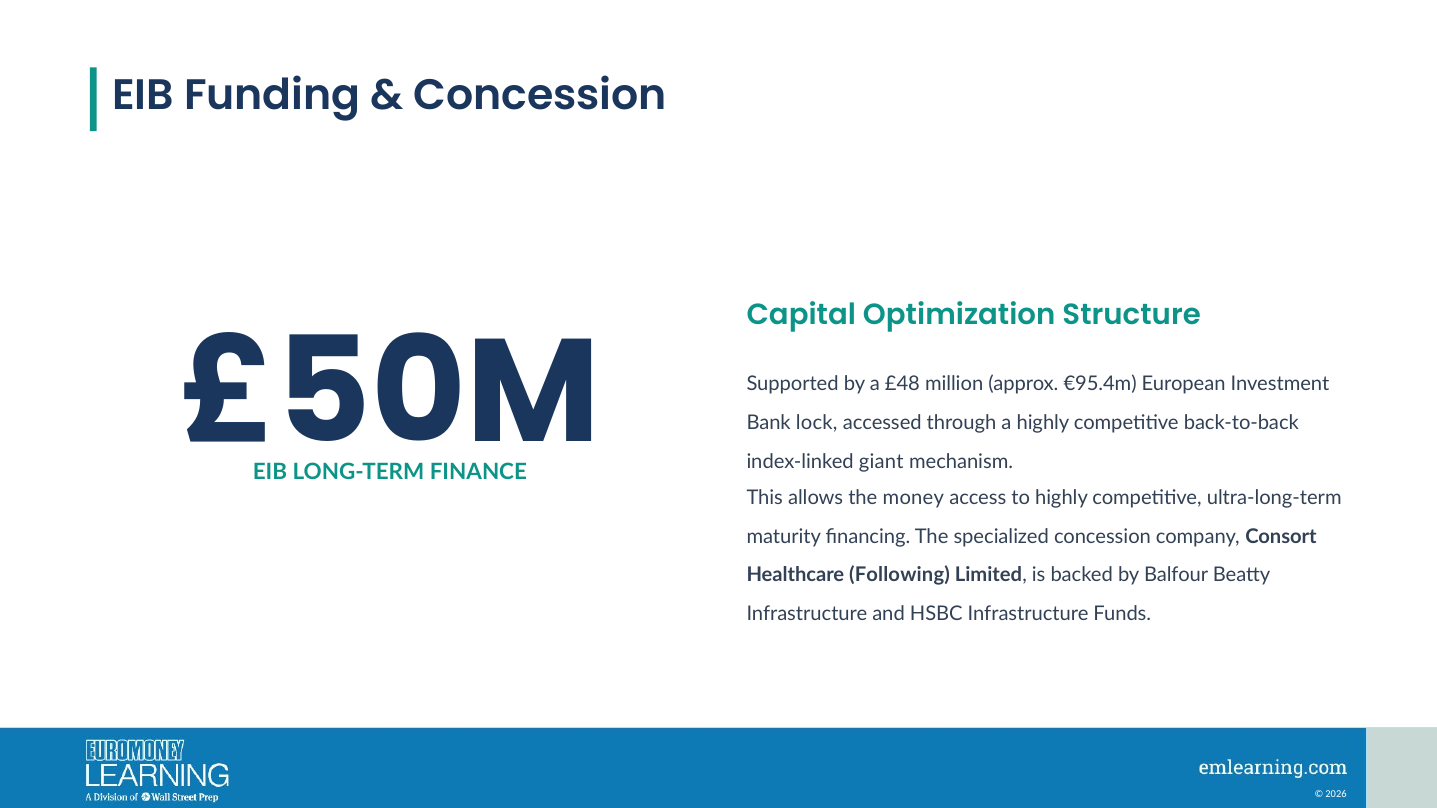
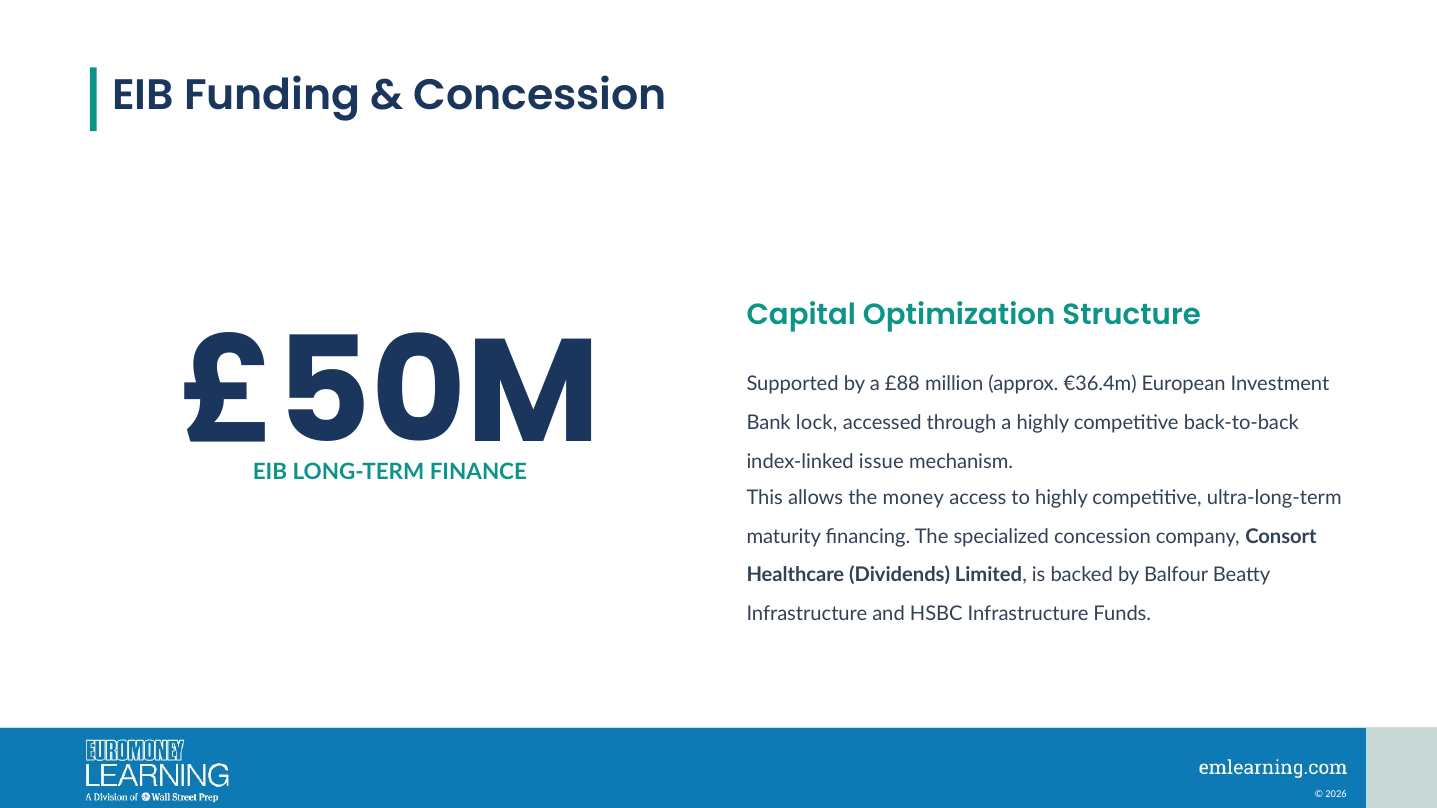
£48: £48 -> £88 (902, 384)
€95.4m: €95.4m -> €36.4m (1100, 384)
giant: giant -> issue (881, 462)
Following: Following -> Dividends (900, 575)
